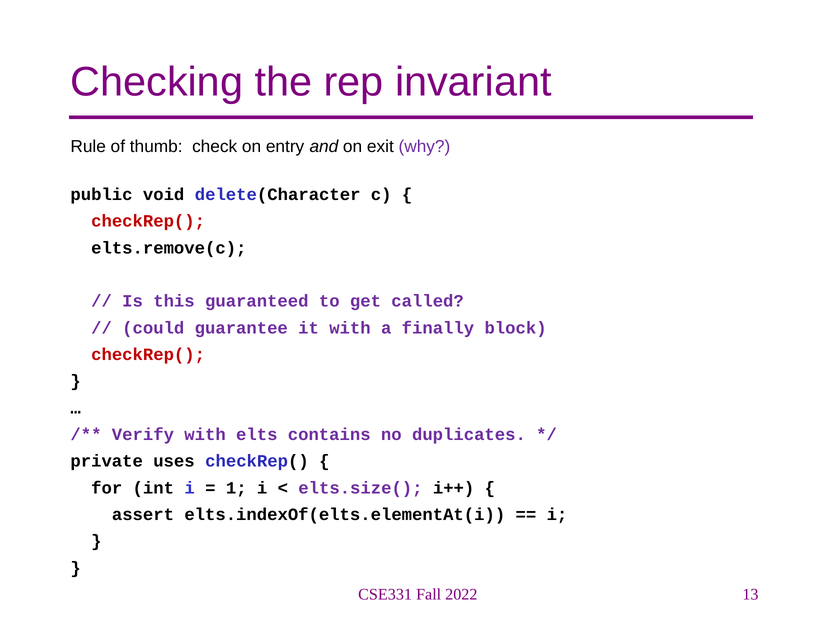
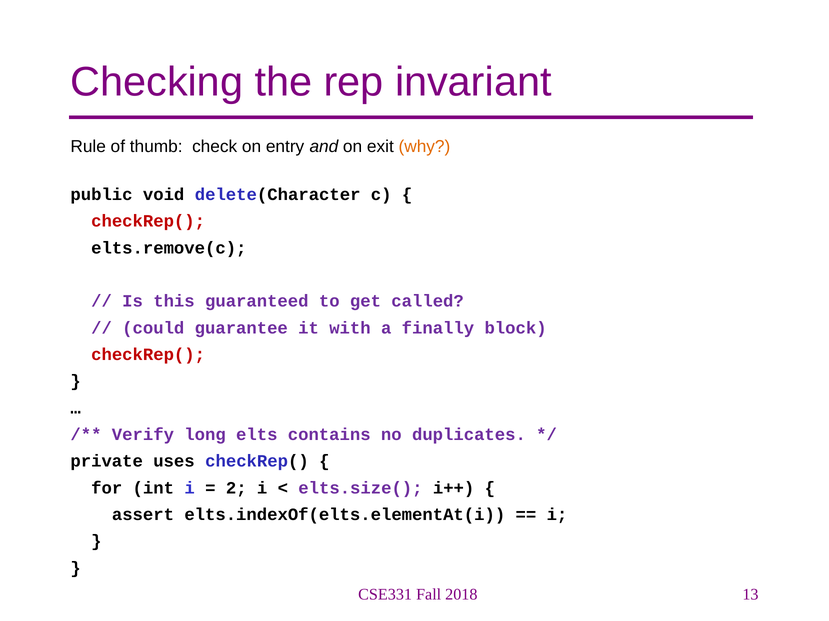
why colour: purple -> orange (424, 147)
Verify with: with -> long (205, 435)
1: 1 -> 2 (236, 489)
2022: 2022 -> 2018 (461, 595)
